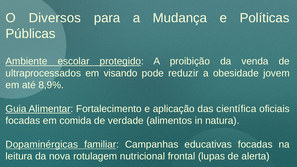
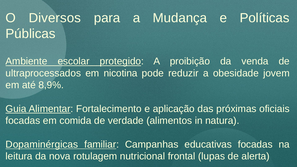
visando: visando -> nicotina (121, 73)
científica: científica -> próximas (236, 109)
